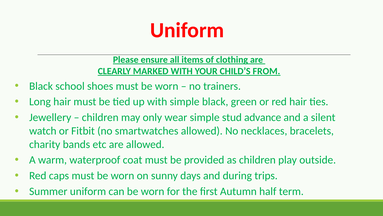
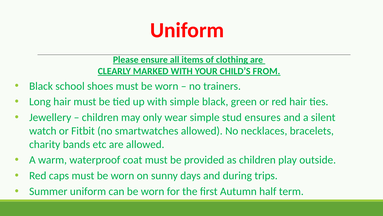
advance: advance -> ensures (263, 117)
